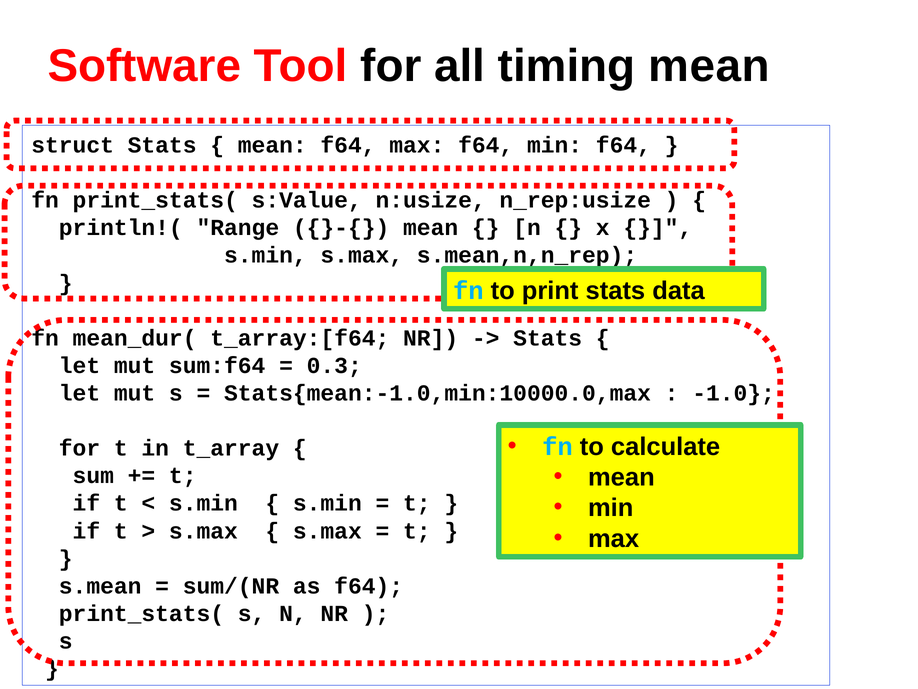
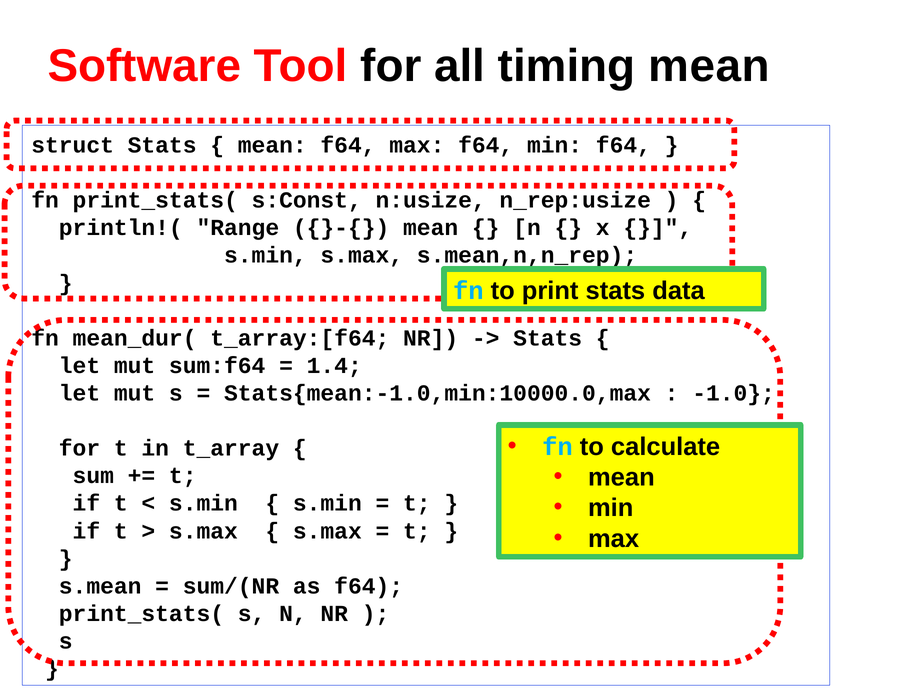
s:Value: s:Value -> s:Const (307, 200)
0.3: 0.3 -> 1.4 (334, 365)
